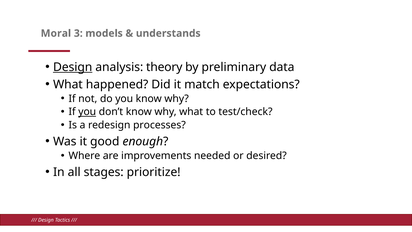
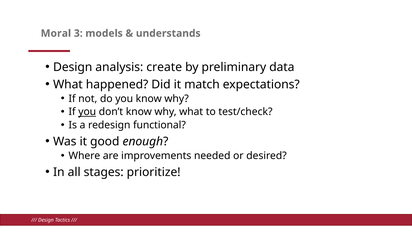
Design underline: present -> none (73, 67)
theory: theory -> create (164, 67)
processes: processes -> functional (159, 125)
